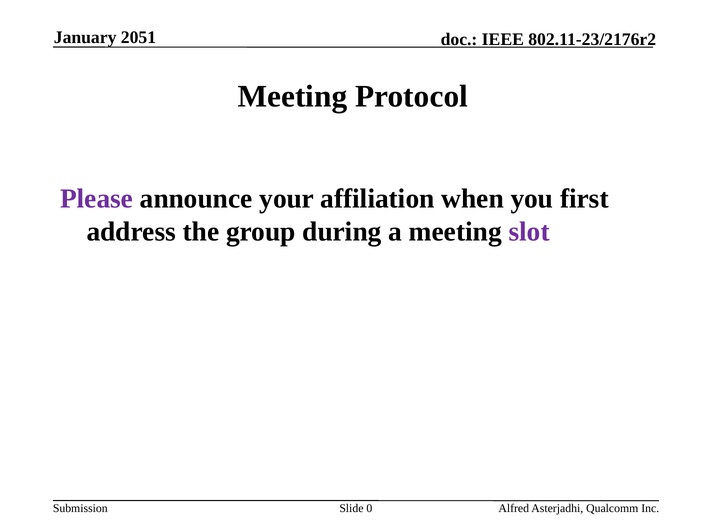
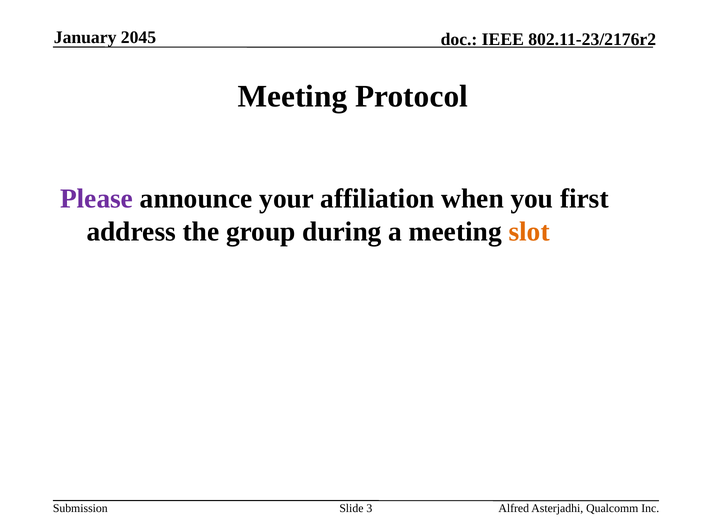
2051: 2051 -> 2045 (138, 37)
slot colour: purple -> orange (529, 231)
0: 0 -> 3 (369, 508)
